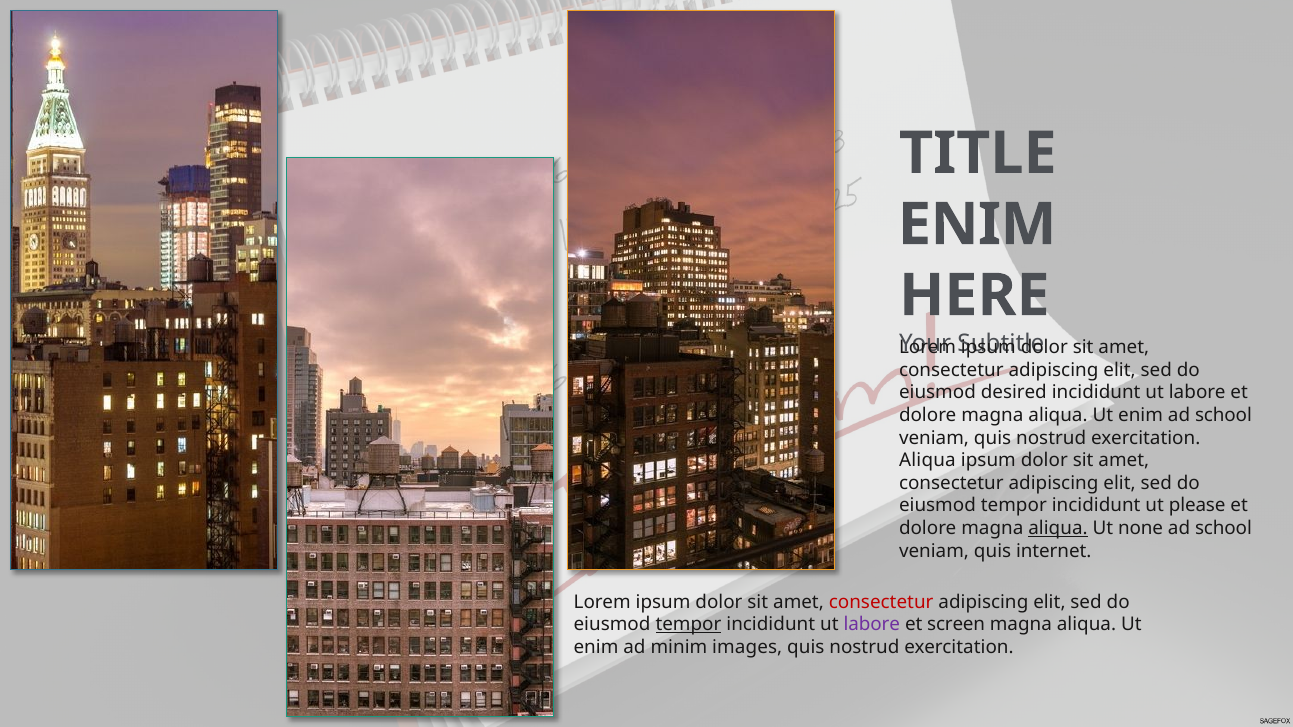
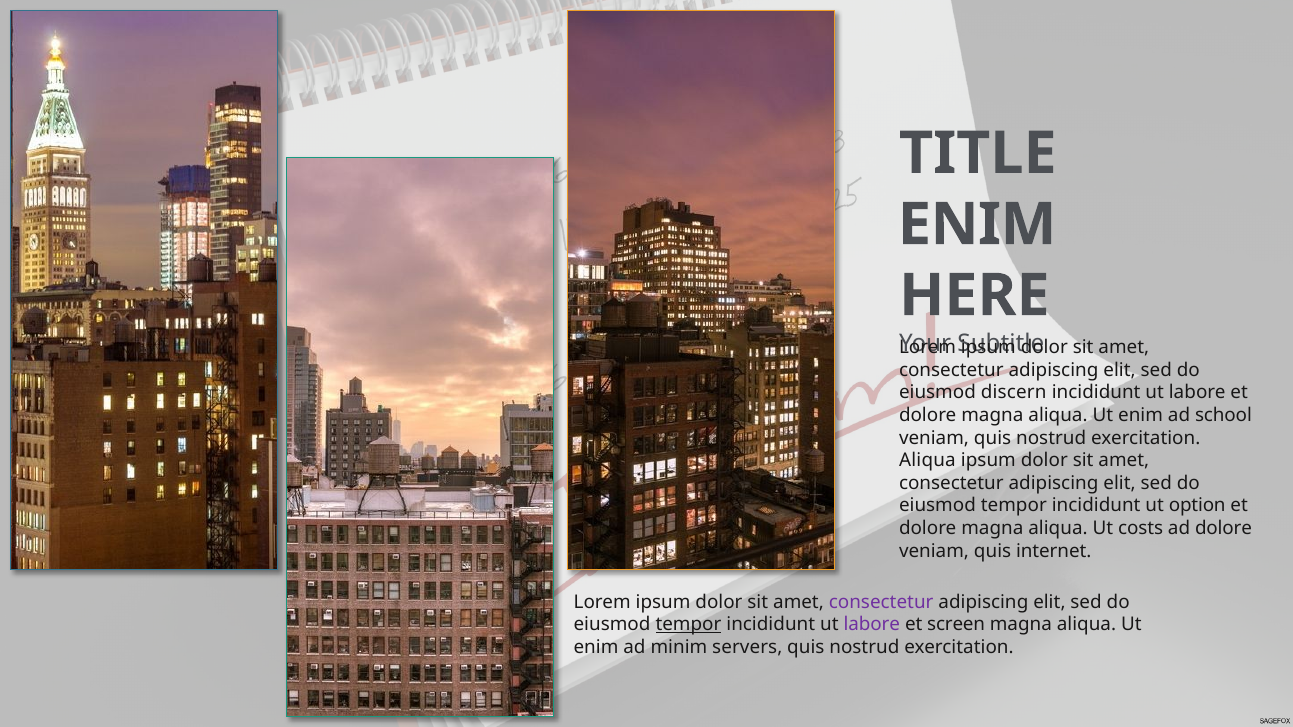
desired: desired -> discern (1014, 393)
please: please -> option (1197, 506)
aliqua underline: present -> none (1058, 529)
none: none -> costs (1141, 529)
school: school -> dolore (1224, 529)
consectetur colour: red -> purple (881, 602)
images: images -> servers (747, 647)
